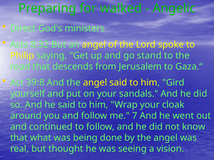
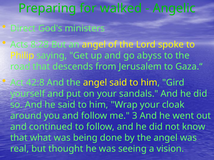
8:32: 8:32 -> 8:28 (40, 45)
stand: stand -> abyss (149, 56)
39:8: 39:8 -> 42:8 (35, 83)
7: 7 -> 3 (135, 116)
